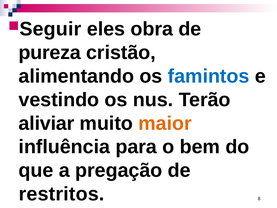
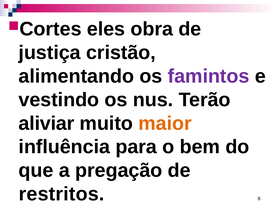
Seguir: Seguir -> Cortes (50, 29)
pureza: pureza -> justiça (50, 53)
famintos colour: blue -> purple (209, 76)
